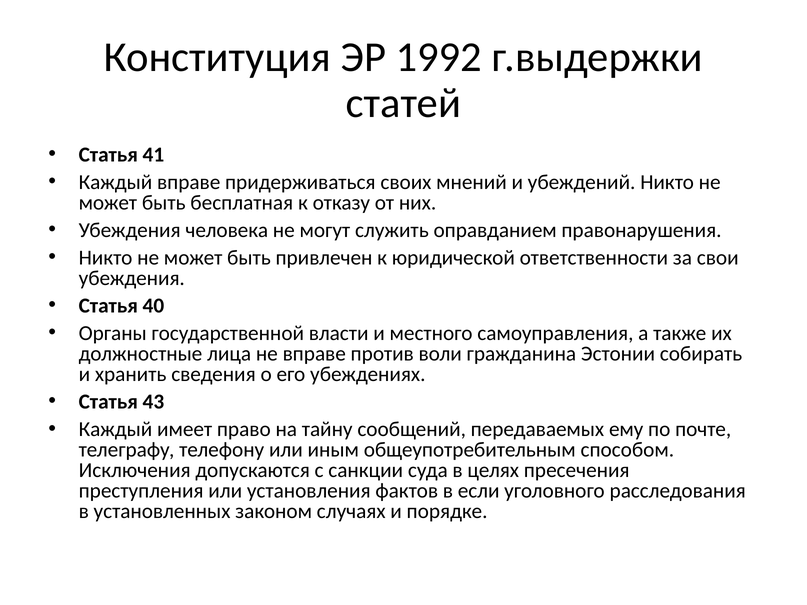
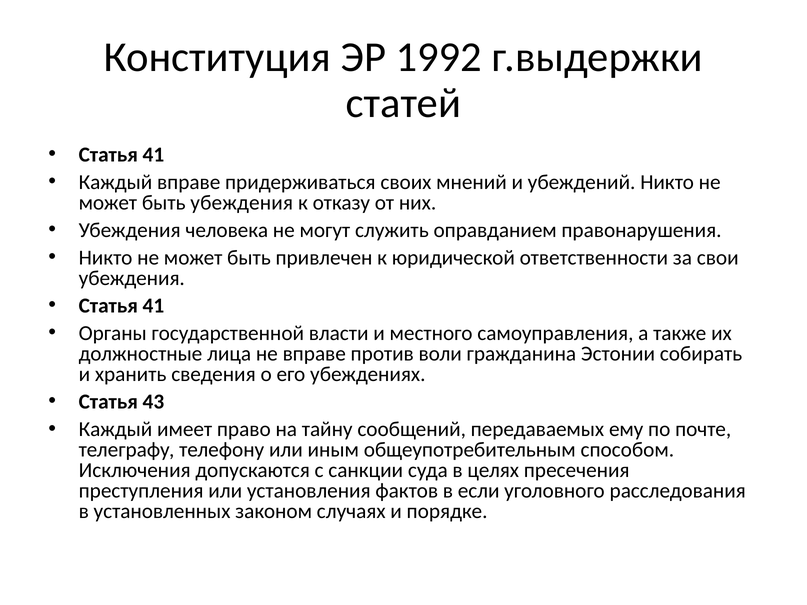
быть бесплатная: бесплатная -> убеждения (242, 203)
40: 40 -> 41 (153, 306)
